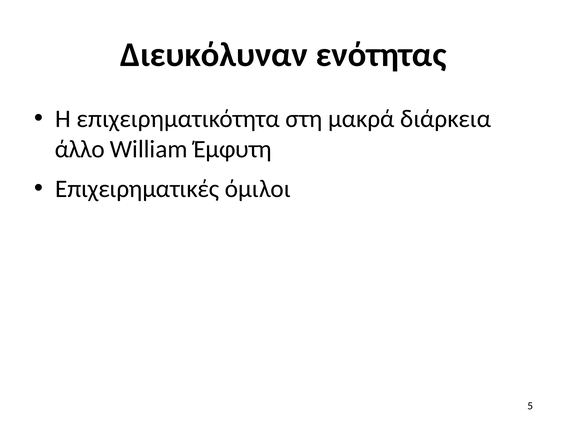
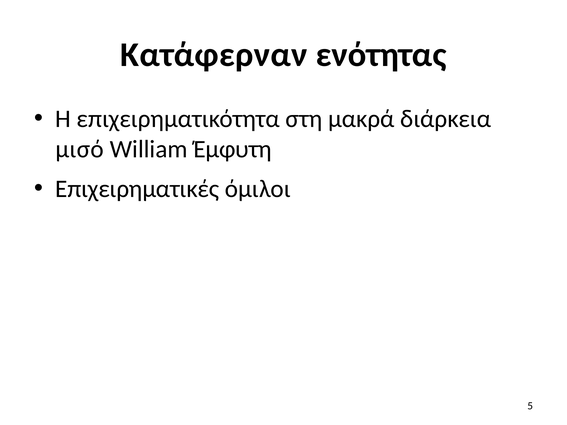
Διευκόλυναν: Διευκόλυναν -> Κατάφερναν (214, 55)
άλλο: άλλο -> μισό (80, 149)
